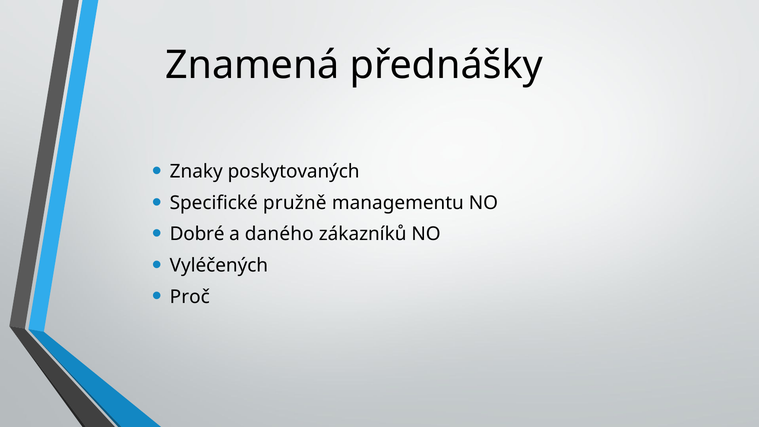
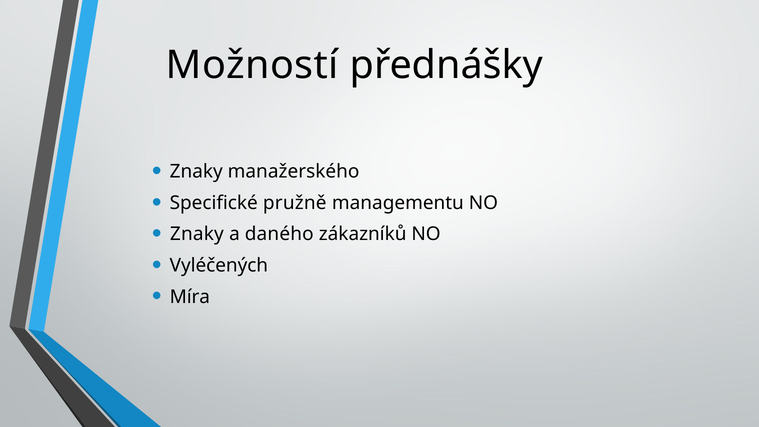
Znamená: Znamená -> Možností (252, 65)
poskytovaných: poskytovaných -> manažerského (294, 171)
Dobré: Dobré -> Znaky (197, 234)
Proč: Proč -> Míra (190, 297)
